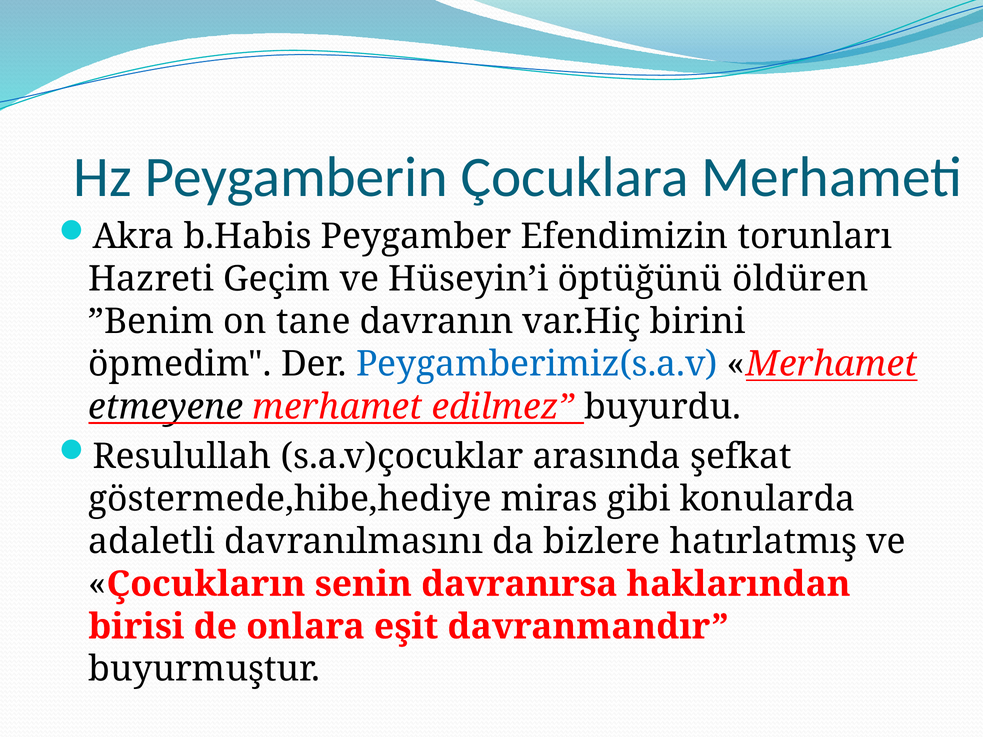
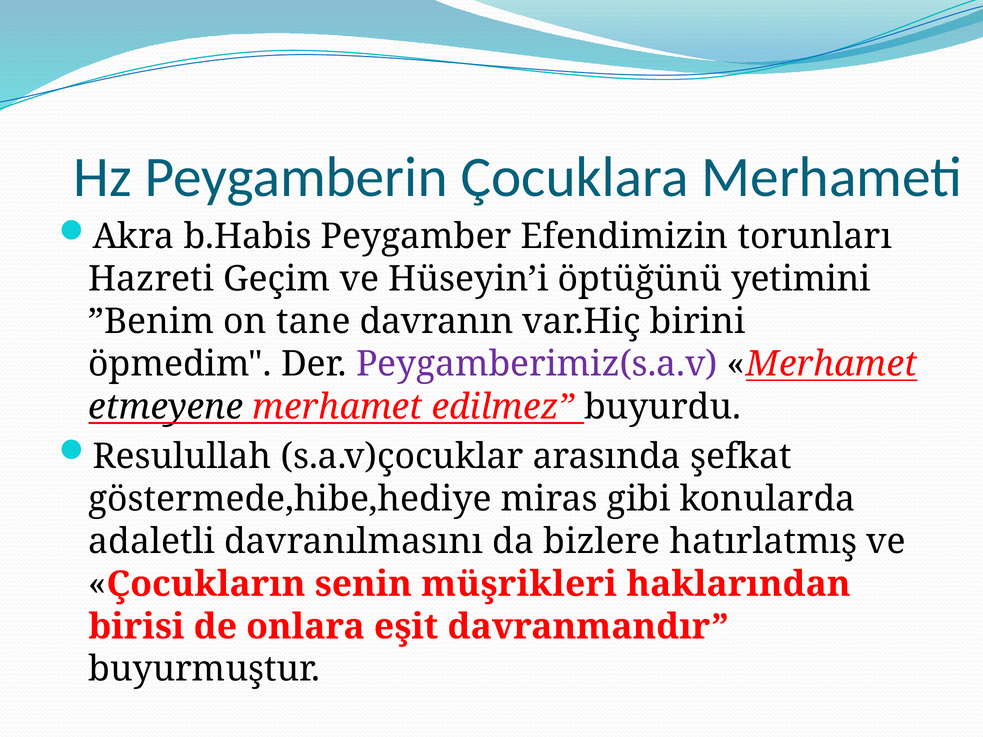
öldüren: öldüren -> yetimini (801, 279)
Peygamberimiz(s.a.v colour: blue -> purple (537, 364)
davranırsa: davranırsa -> müşrikleri (519, 584)
